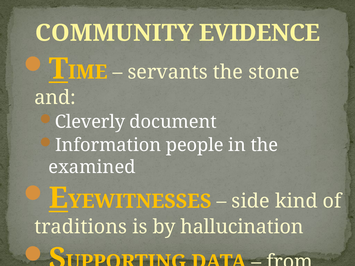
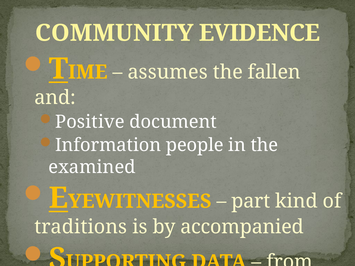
servants: servants -> assumes (168, 72)
stone: stone -> fallen (274, 72)
Cleverly: Cleverly -> Positive (90, 122)
side: side -> part (251, 201)
hallucination: hallucination -> accompanied (242, 227)
